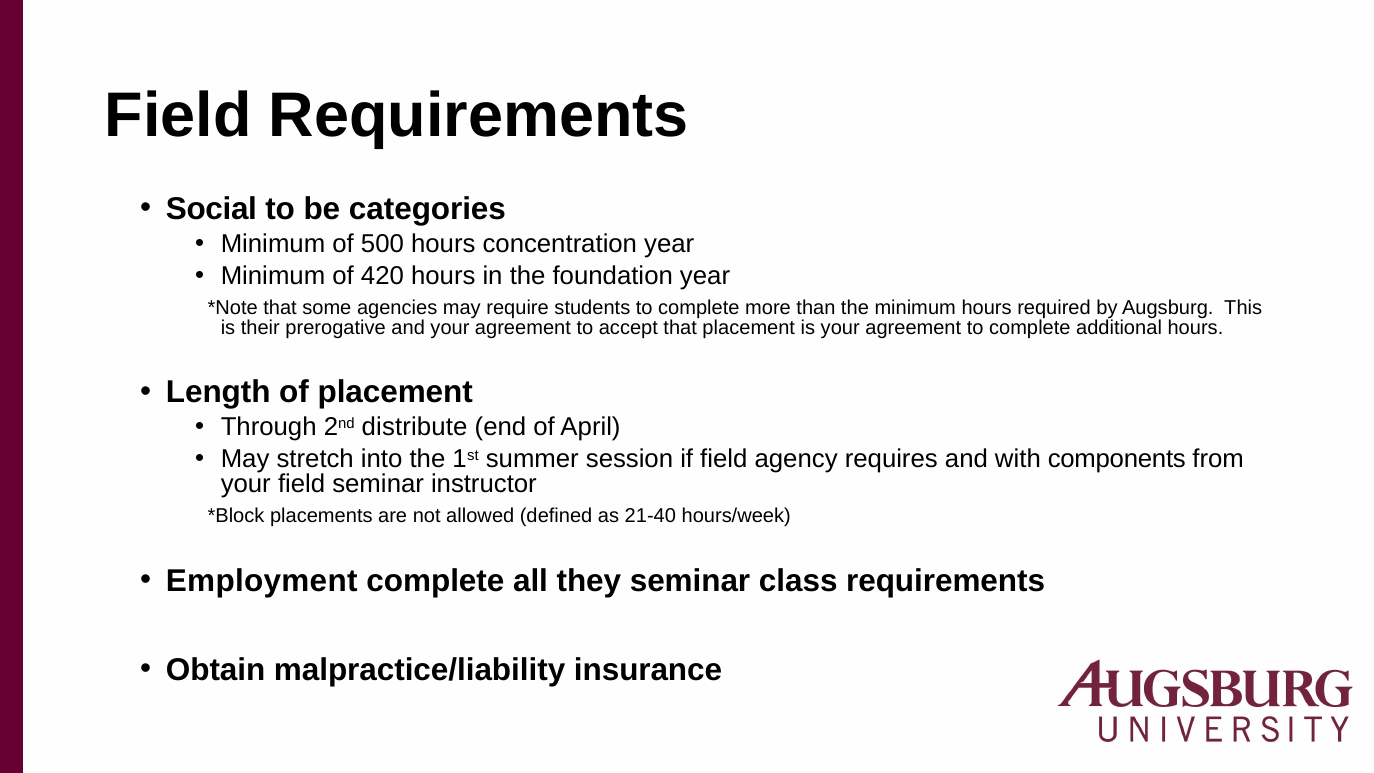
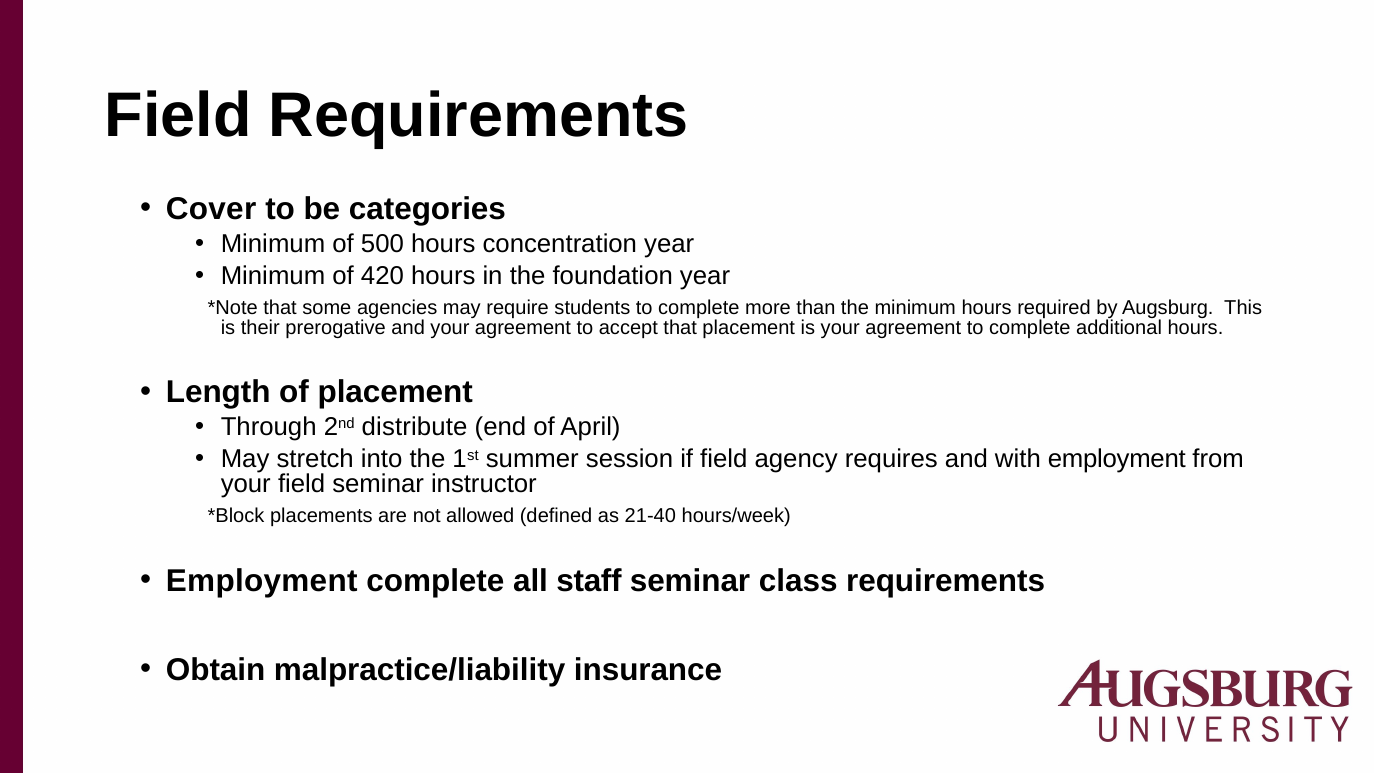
Social: Social -> Cover (211, 209)
with components: components -> employment (1117, 459)
they: they -> staff (589, 581)
